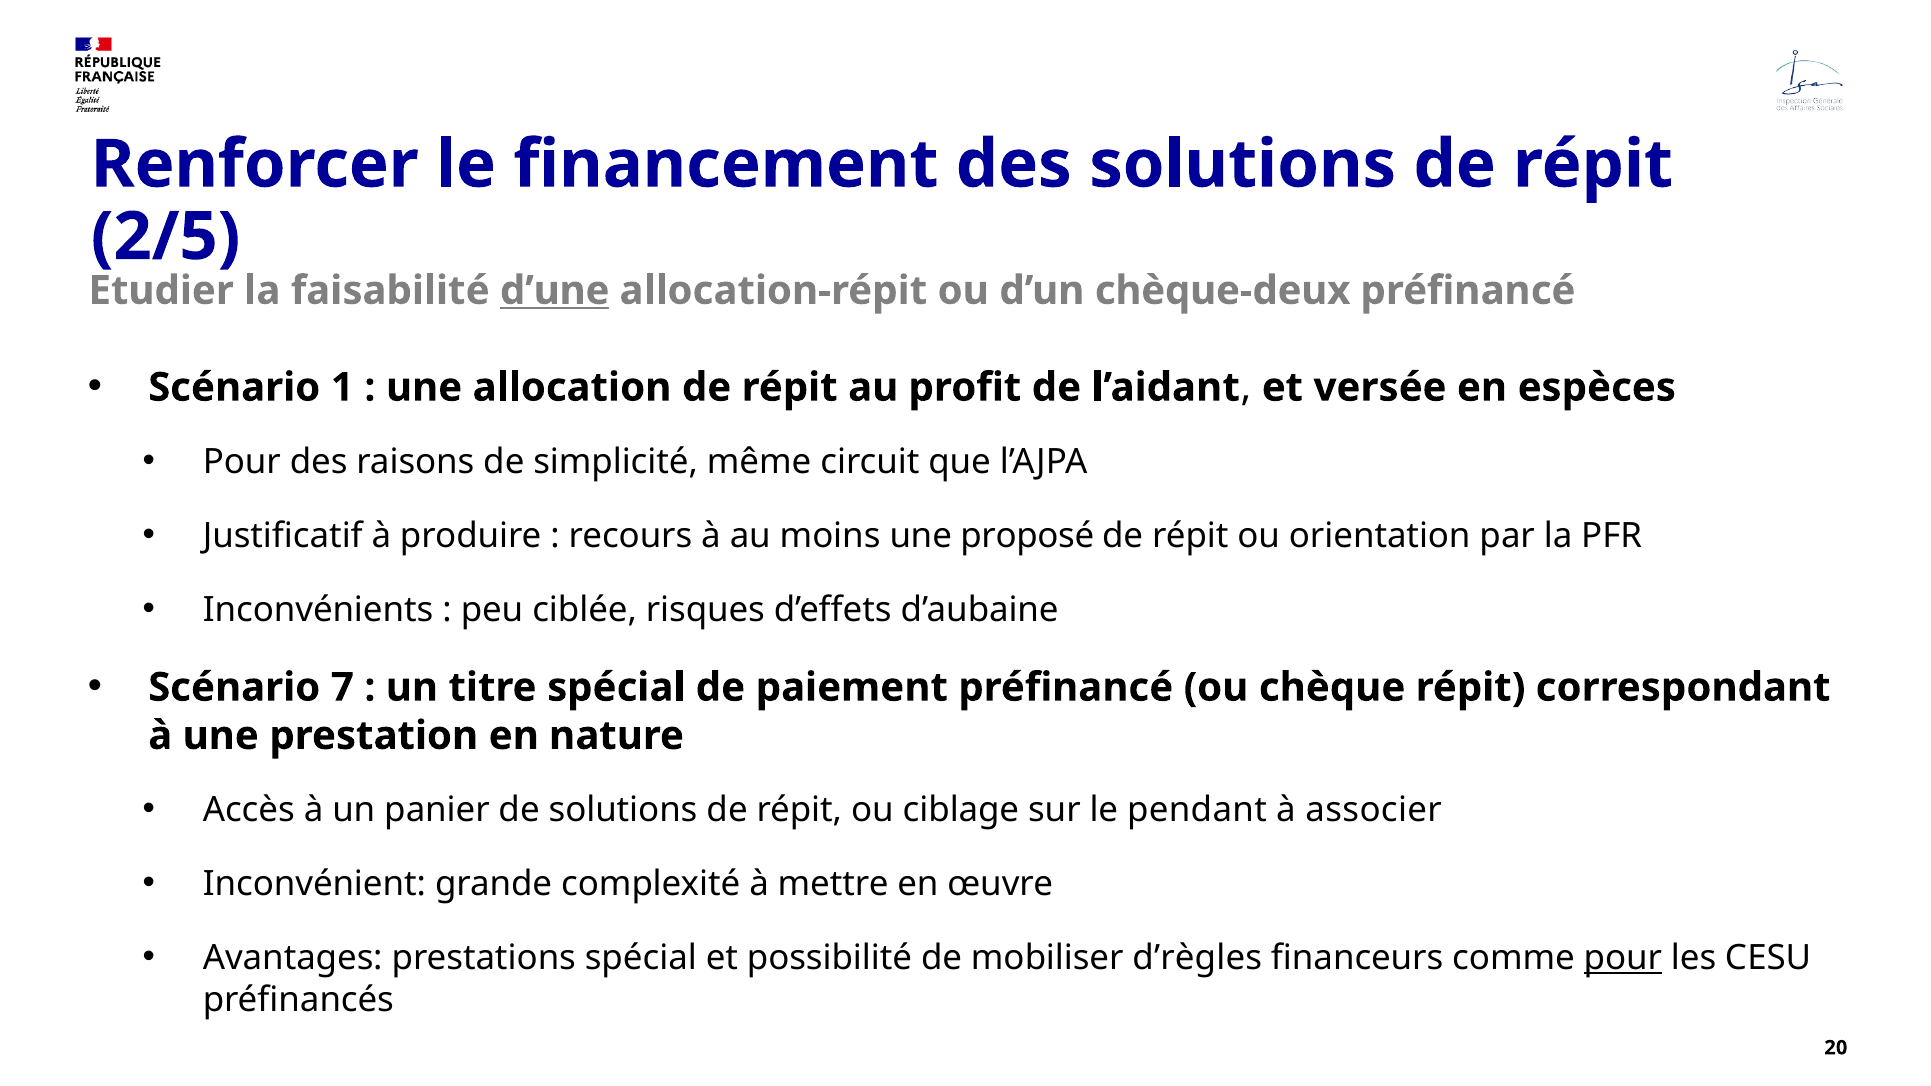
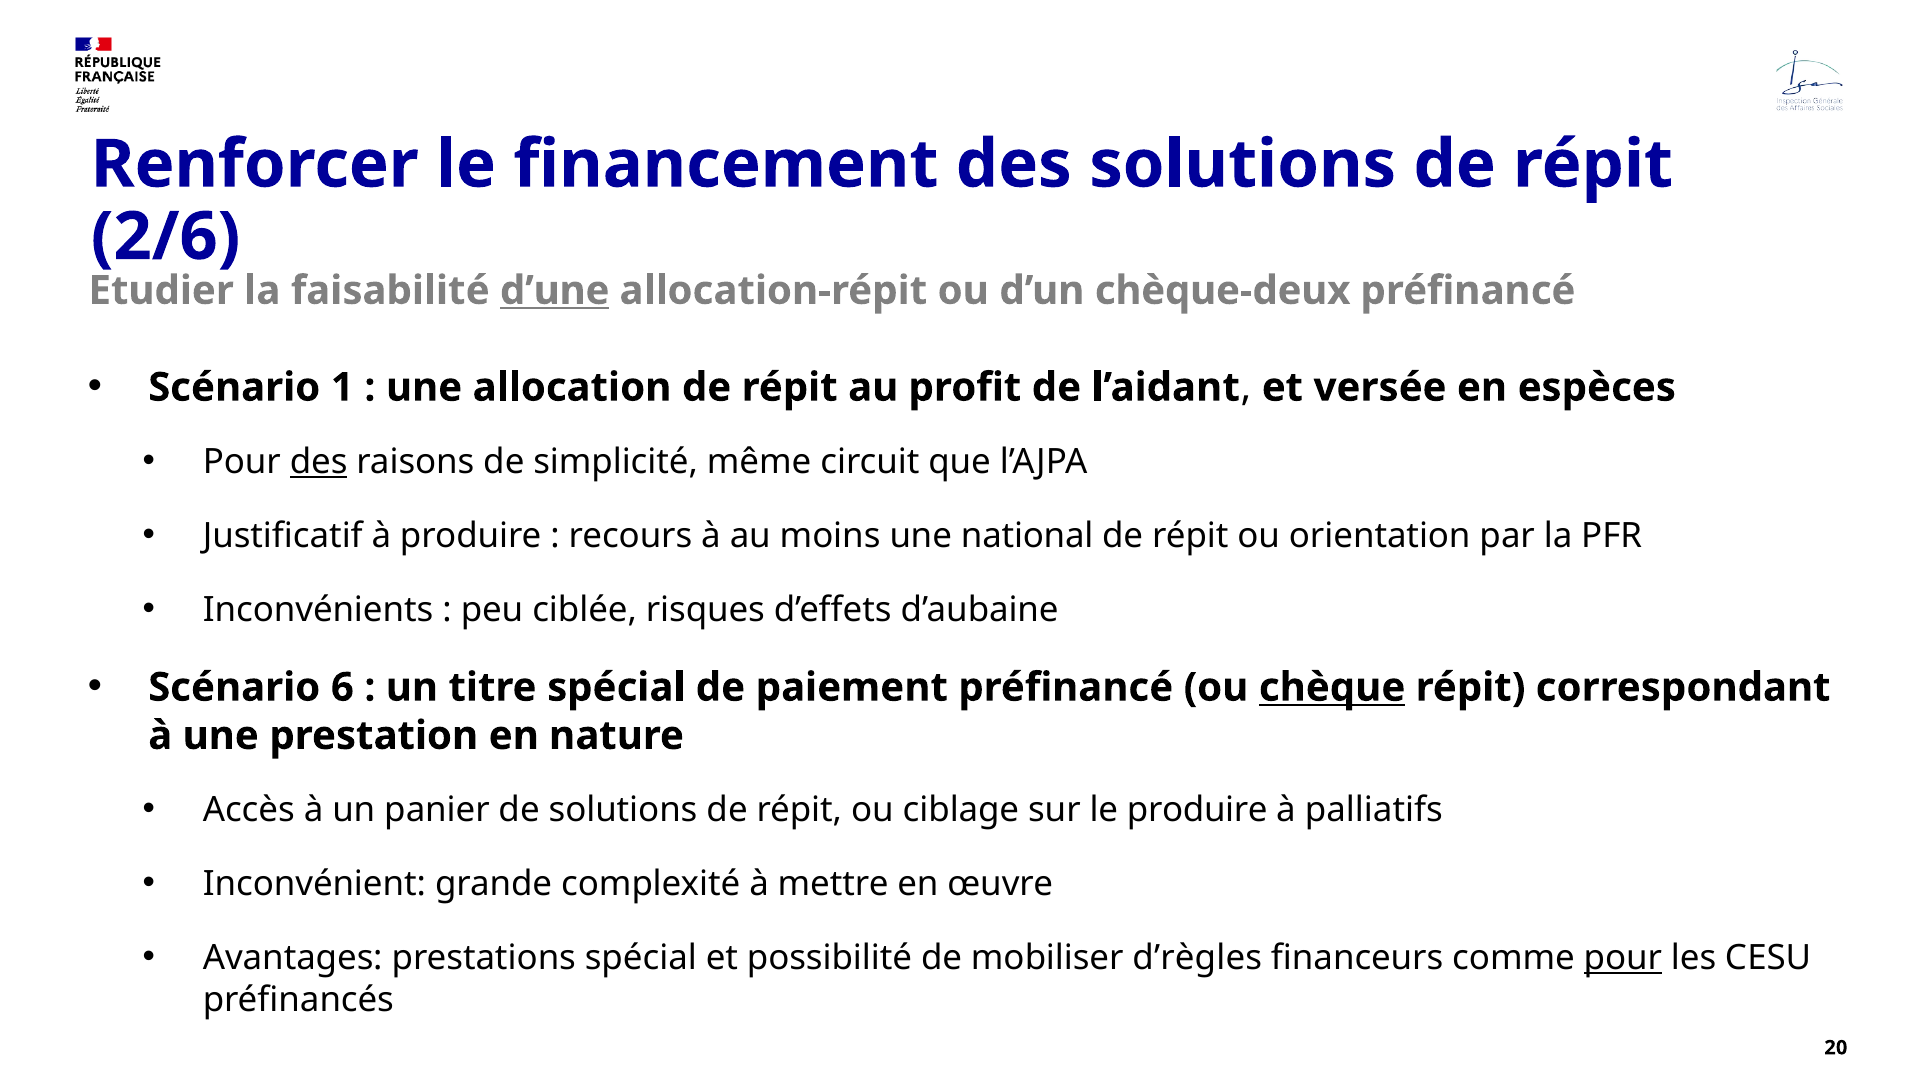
2/5: 2/5 -> 2/6 (166, 237)
des underline: none -> present (319, 462)
proposé: proposé -> national (1027, 536)
7: 7 -> 6 (342, 688)
chèque underline: none -> present (1332, 688)
le pendant: pendant -> produire (1197, 810)
associer: associer -> palliatifs (1374, 810)
